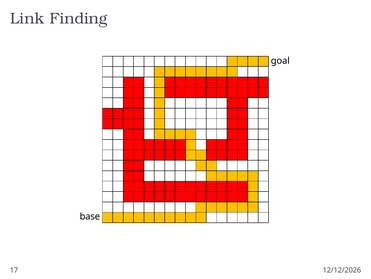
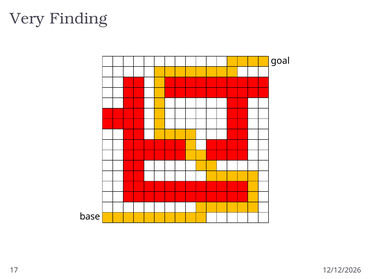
Link: Link -> Very (27, 18)
